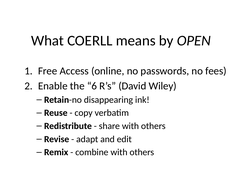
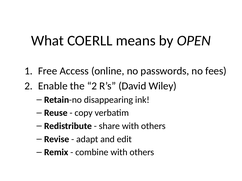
the 6: 6 -> 2 (92, 86)
